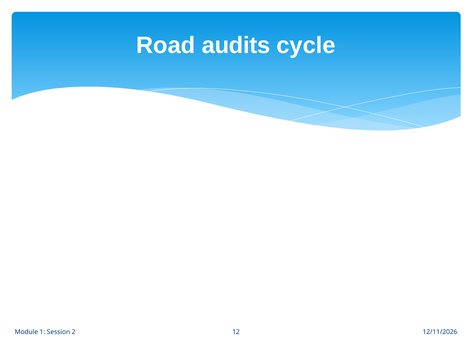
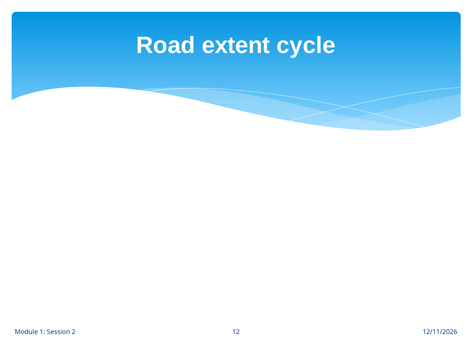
audits: audits -> extent (236, 45)
